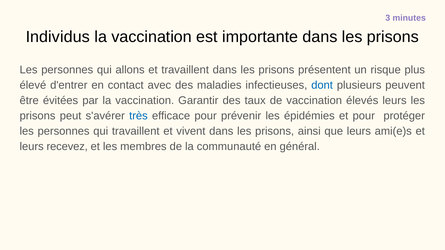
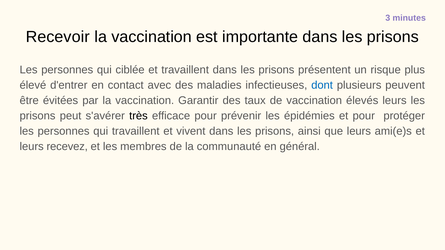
Individus: Individus -> Recevoir (58, 37)
allons: allons -> ciblée (130, 70)
très colour: blue -> black (138, 116)
